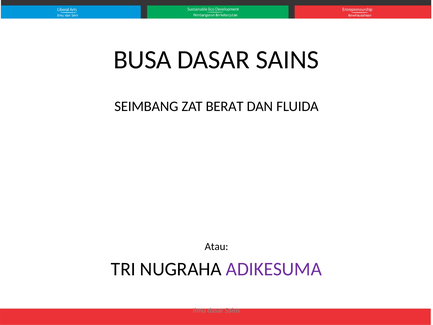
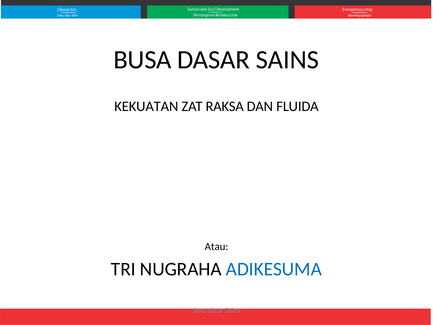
SEIMBANG: SEIMBANG -> KEKUATAN (146, 106)
BERAT: BERAT -> RAKSA (225, 106)
ADIKESUMA colour: purple -> blue (274, 269)
